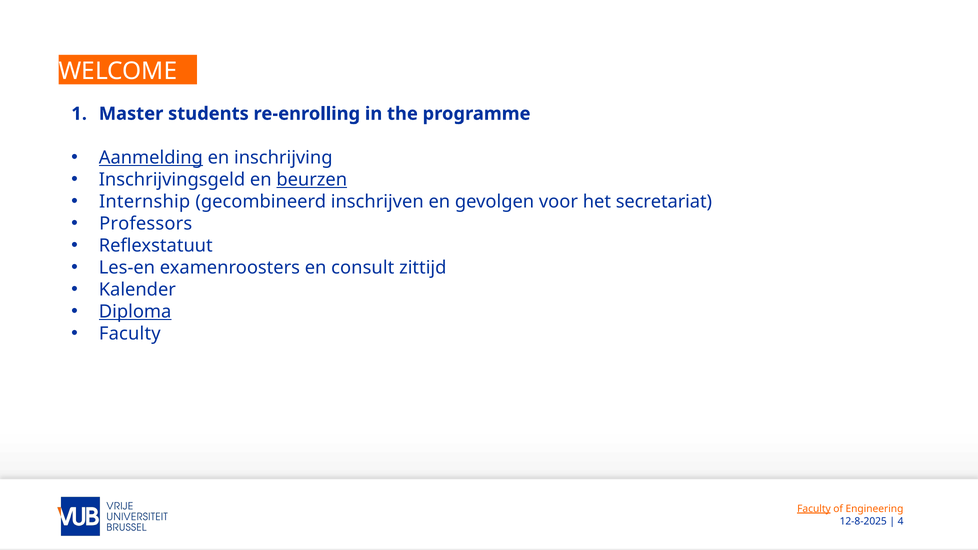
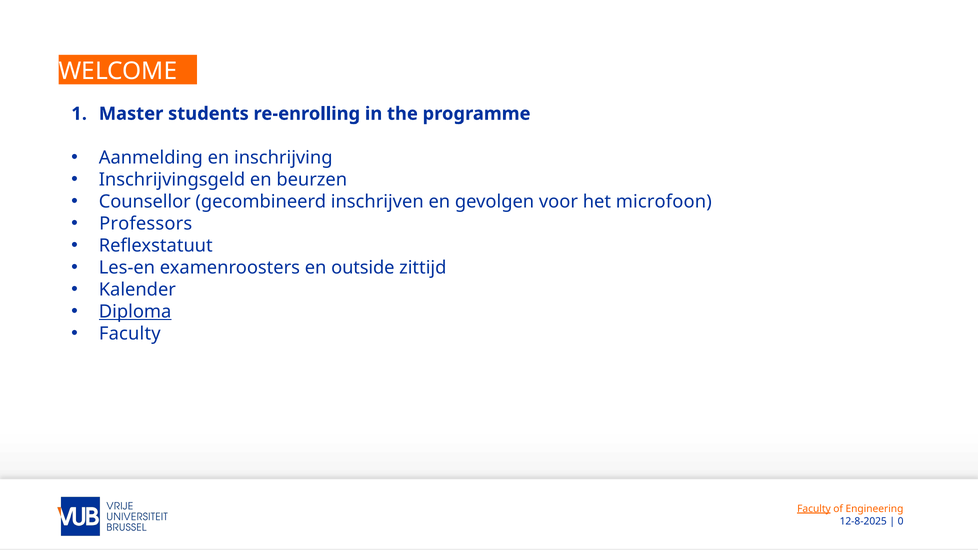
Aanmelding underline: present -> none (151, 158)
beurzen underline: present -> none (312, 180)
Internship: Internship -> Counsellor (145, 202)
secretariat: secretariat -> microfoon (664, 202)
consult: consult -> outside (363, 268)
4: 4 -> 0 (901, 522)
